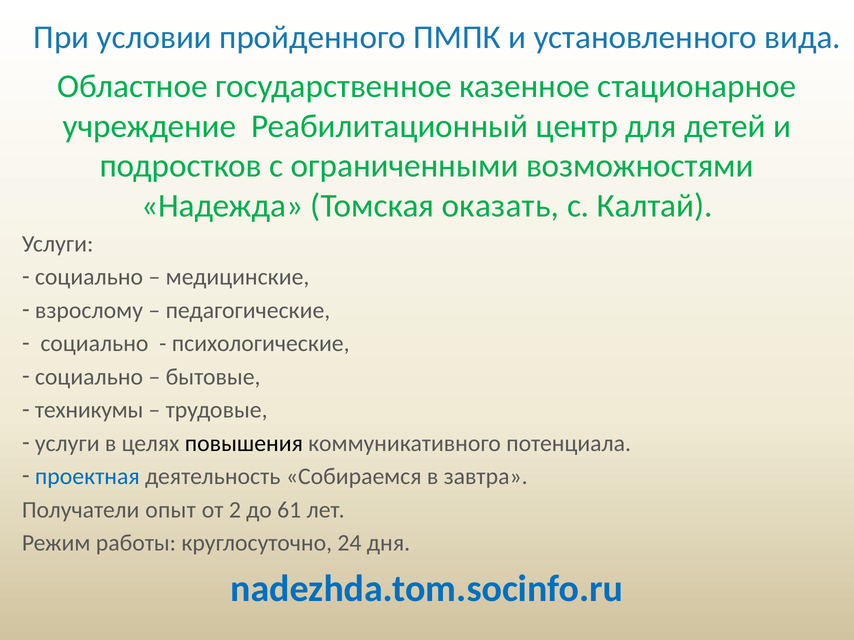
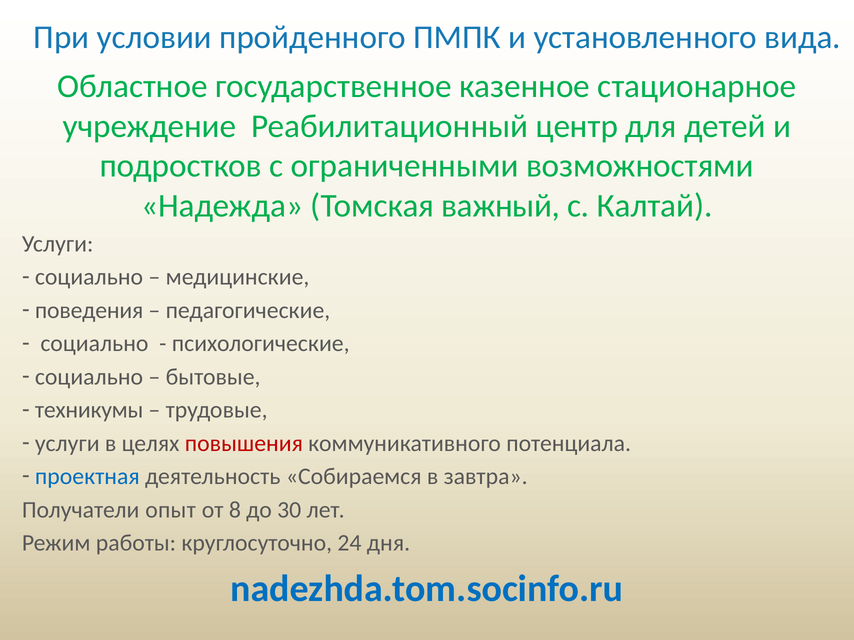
оказать: оказать -> важный (501, 206)
взрослому: взрослому -> поведения (89, 311)
повышения colour: black -> red (244, 444)
2: 2 -> 8 (235, 510)
61: 61 -> 30 (289, 510)
